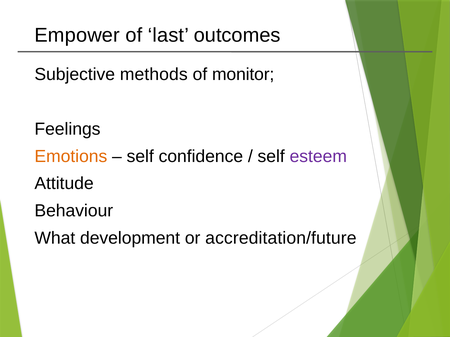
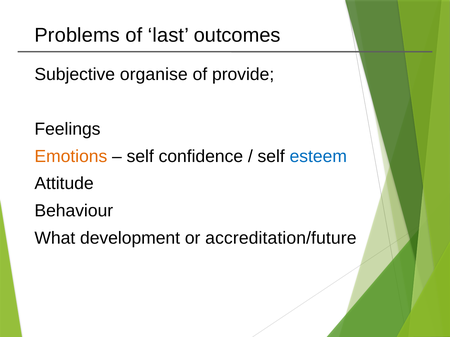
Empower: Empower -> Problems (77, 35)
methods: methods -> organise (154, 75)
monitor: monitor -> provide (243, 75)
esteem colour: purple -> blue (318, 156)
